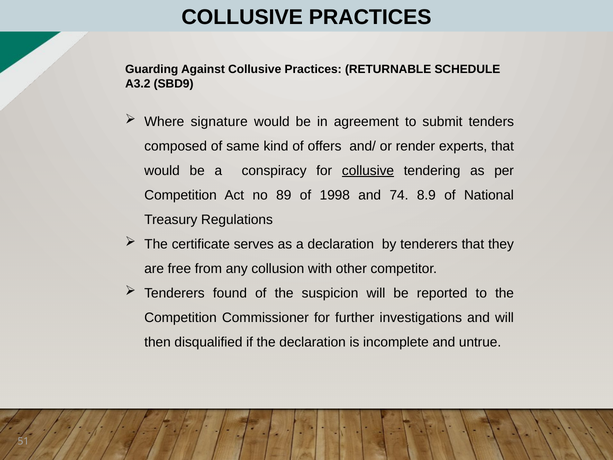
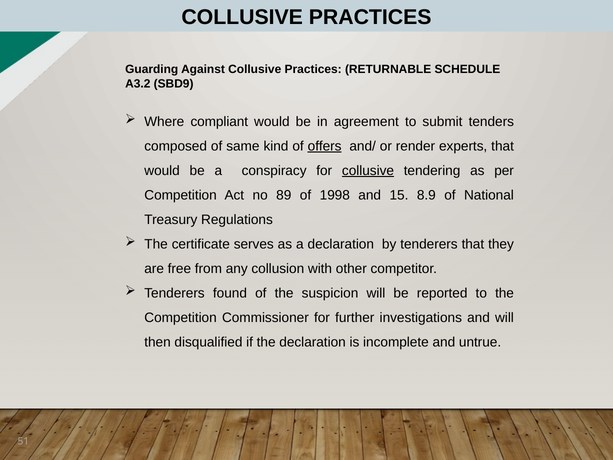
signature: signature -> compliant (219, 121)
offers underline: none -> present (325, 146)
74: 74 -> 15 (399, 195)
